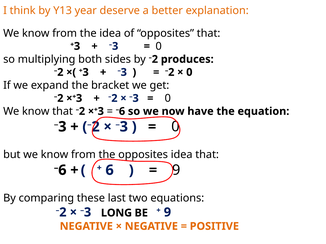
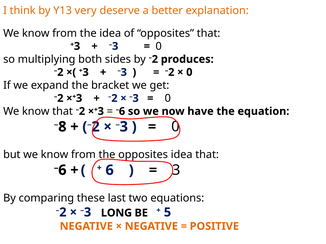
year: year -> very (86, 10)
3: 3 -> 8 (62, 127)
9: 9 -> 3 (176, 170)
9: 9 -> 5 (167, 213)
